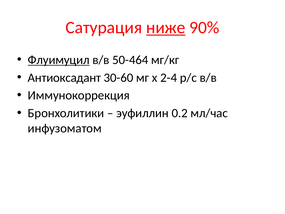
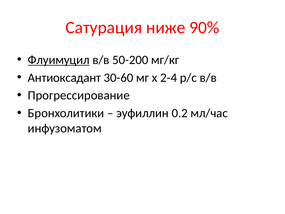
ниже underline: present -> none (166, 28)
50-464: 50-464 -> 50-200 (130, 60)
Иммунокоррекция: Иммунокоррекция -> Прогрессирование (79, 95)
